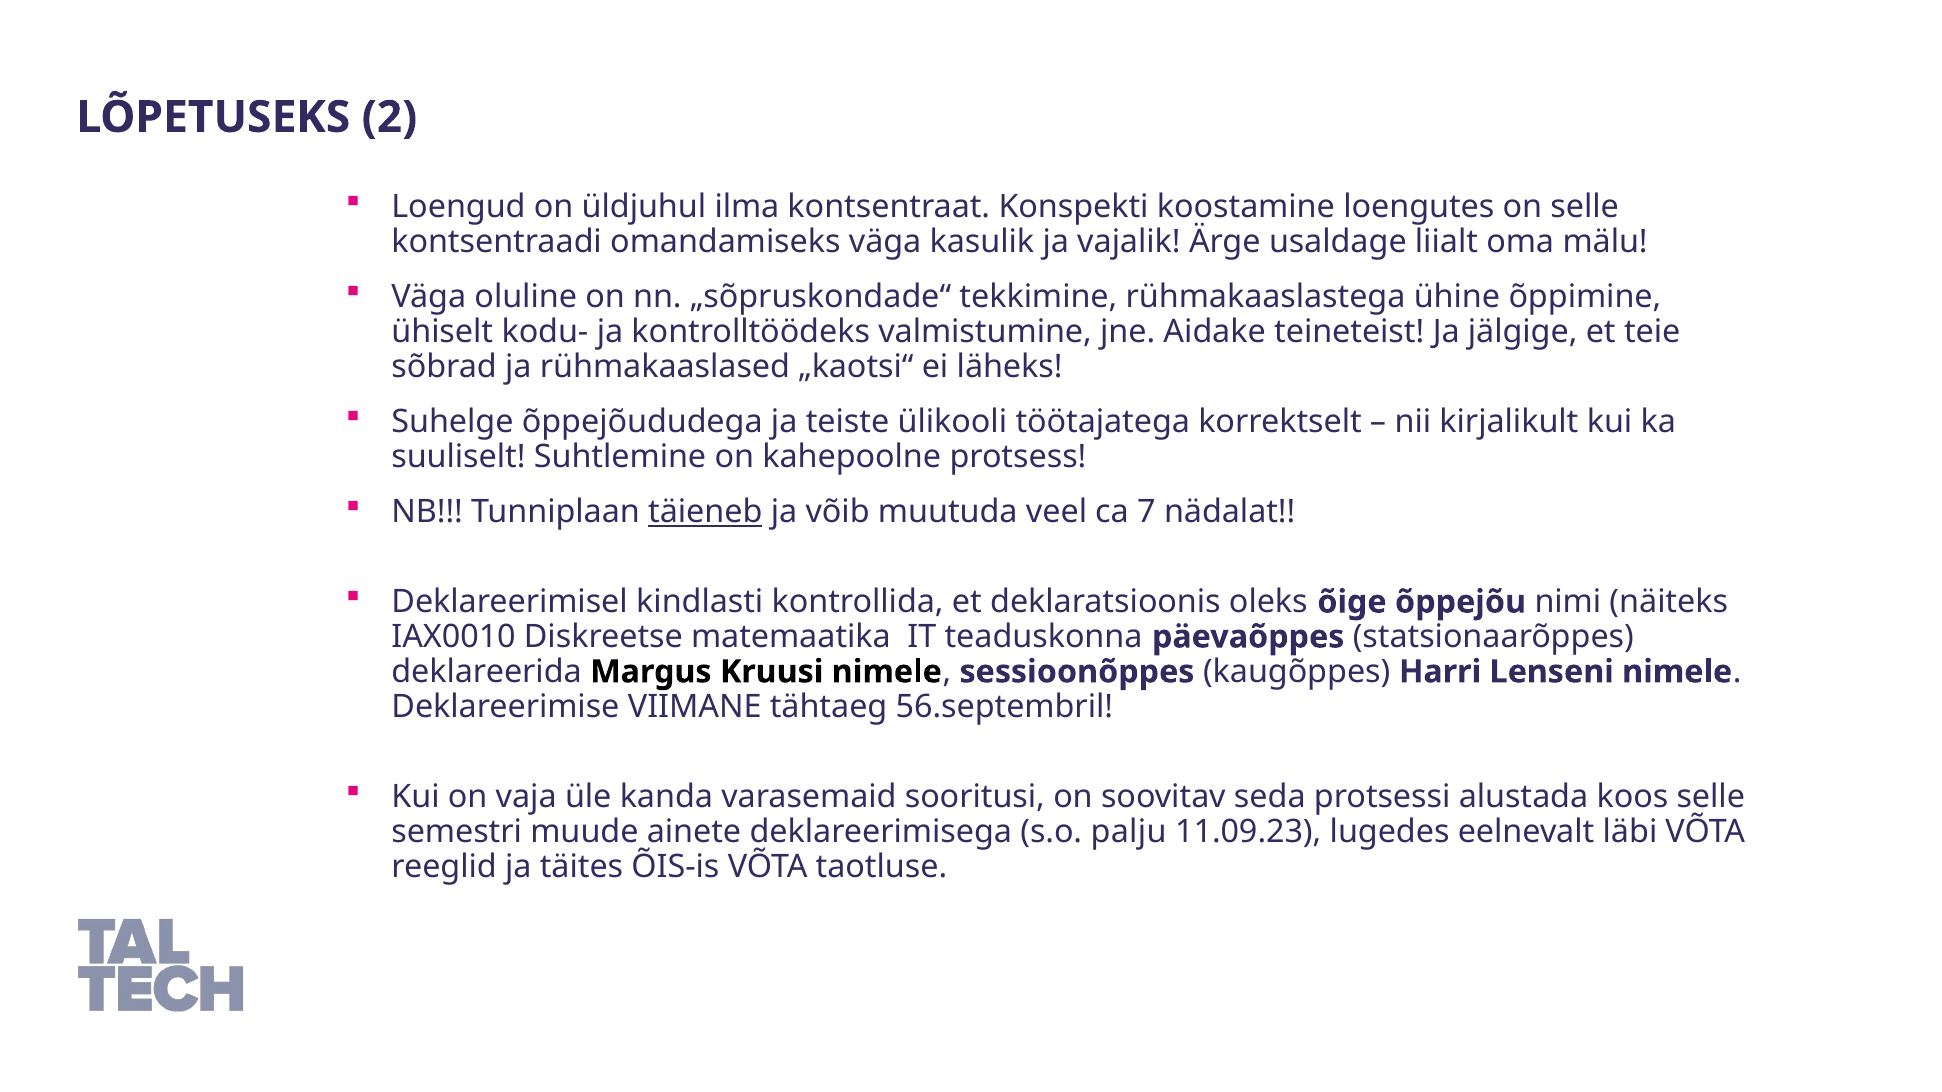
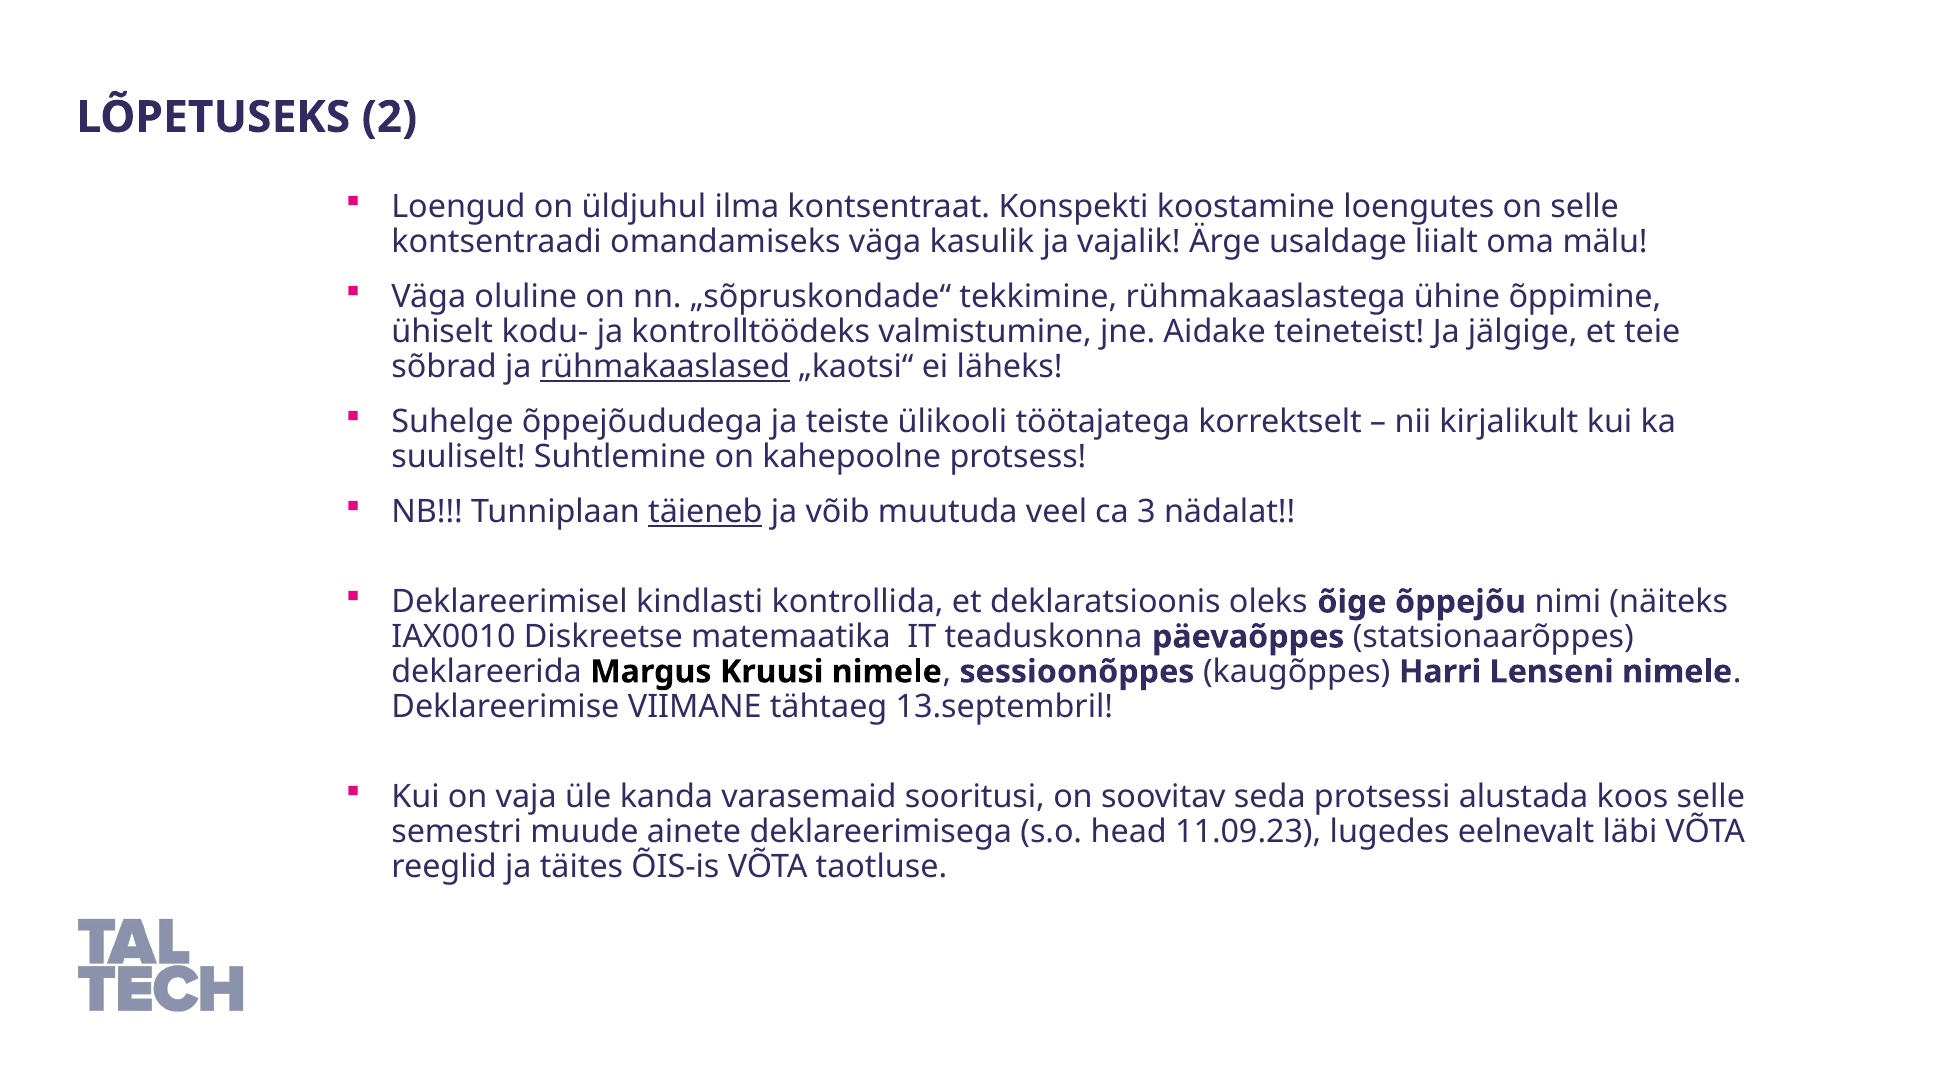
rühmakaaslased underline: none -> present (665, 367)
7: 7 -> 3 (1146, 512)
56.septembril: 56.septembril -> 13.septembril (1004, 707)
palju: palju -> head (1129, 832)
